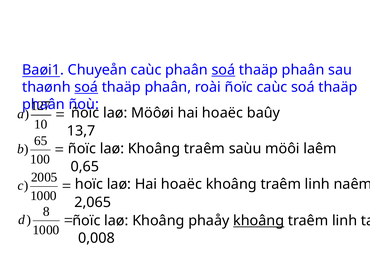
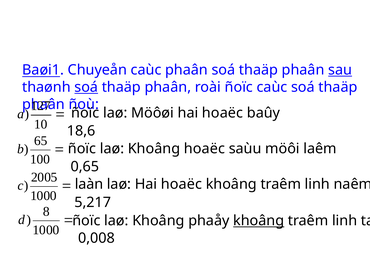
soá underline: present -> none (223, 70)
sau underline: none -> present (340, 70)
13,7: 13,7 -> 18,6 (81, 131)
laø Khoâng traêm: traêm -> hoaëc (204, 149)
hoïc: hoïc -> laàn (89, 185)
2,065: 2,065 -> 5,217 (93, 203)
